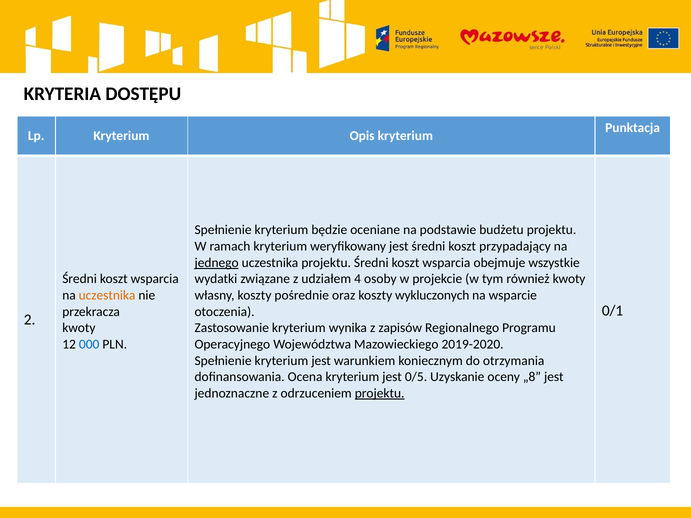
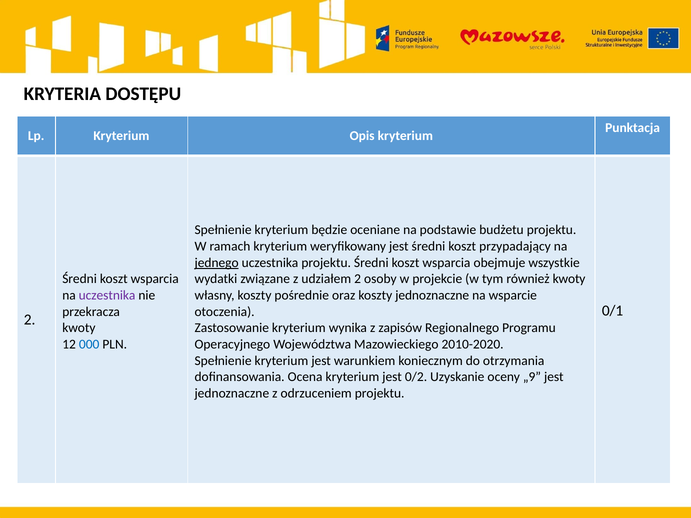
udziałem 4: 4 -> 2 (358, 279)
uczestnika colour: orange -> purple (107, 295)
koszty wykluczonych: wykluczonych -> jednoznaczne (432, 295)
2019-2020: 2019-2020 -> 2010-2020 (473, 344)
0/5: 0/5 -> 0/2 (416, 377)
„8: „8 -> „9 (532, 377)
projektu underline: present -> none (380, 394)
